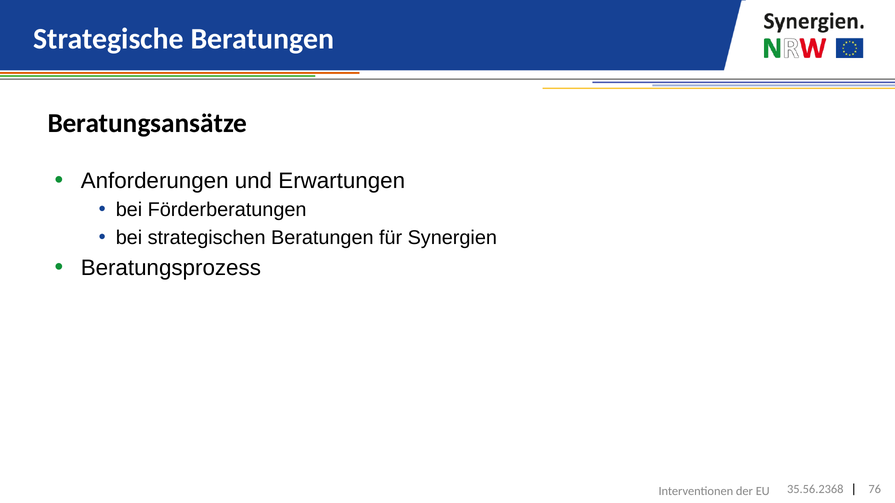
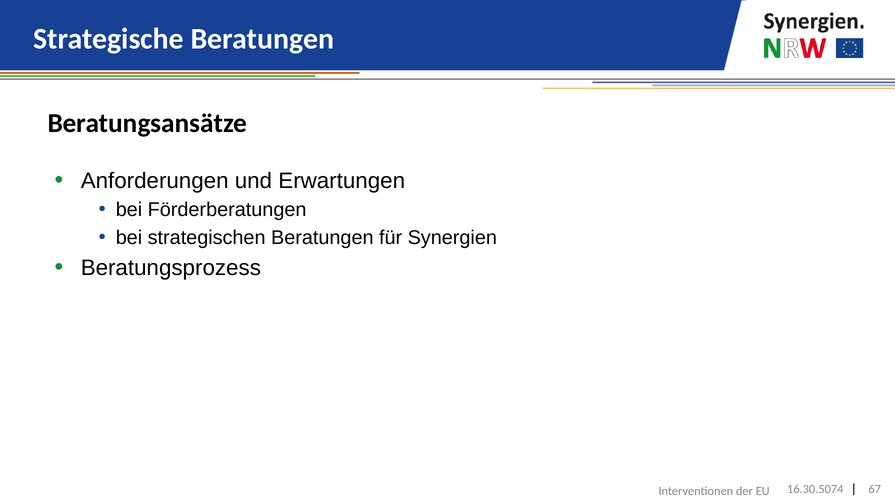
35.56.2368: 35.56.2368 -> 16.30.5074 (815, 490)
76: 76 -> 67 (875, 490)
